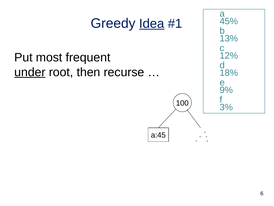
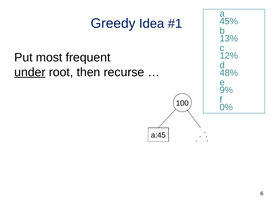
Idea underline: present -> none (152, 23)
18%: 18% -> 48% (229, 73)
3%: 3% -> 0% (226, 107)
